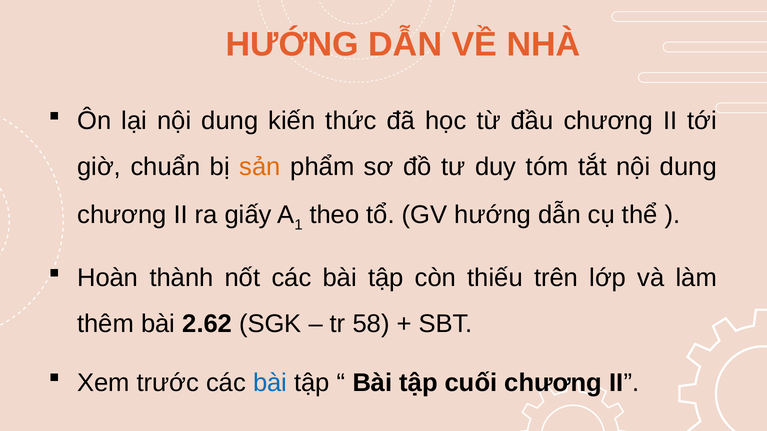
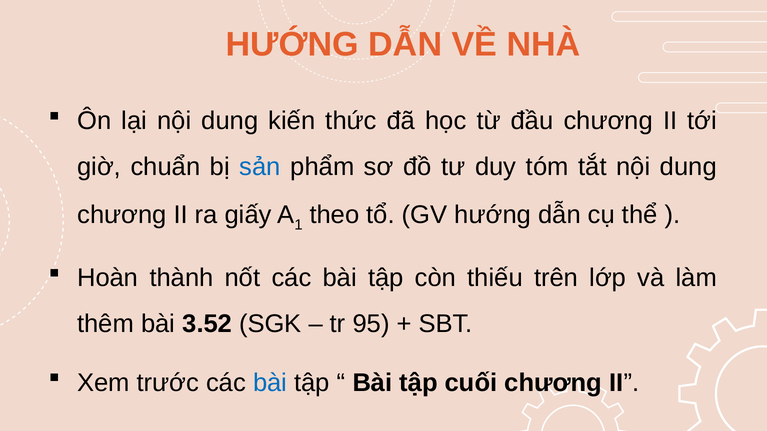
sản colour: orange -> blue (260, 167)
2.62: 2.62 -> 3.52 (207, 324)
58: 58 -> 95 (371, 324)
